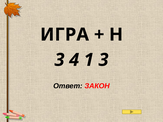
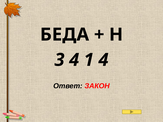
ИГРА: ИГРА -> БЕДА (65, 35)
1 3: 3 -> 4 (103, 60)
